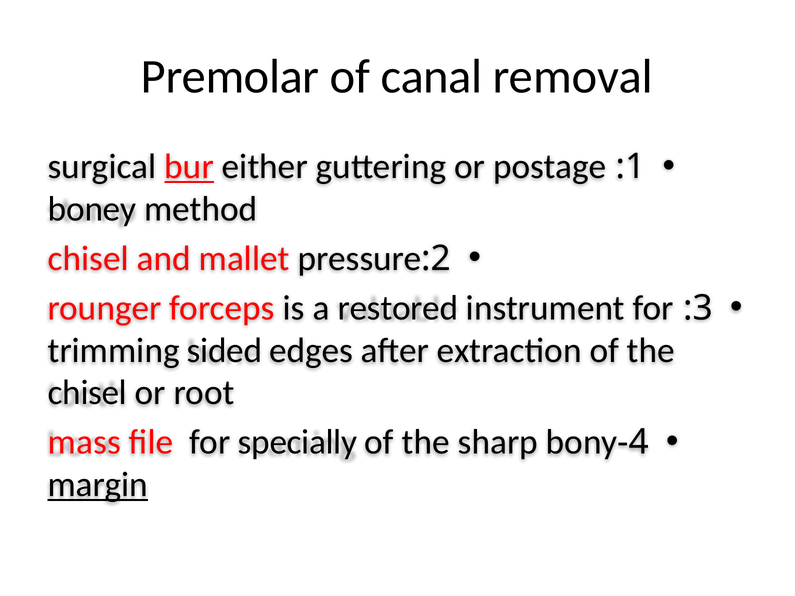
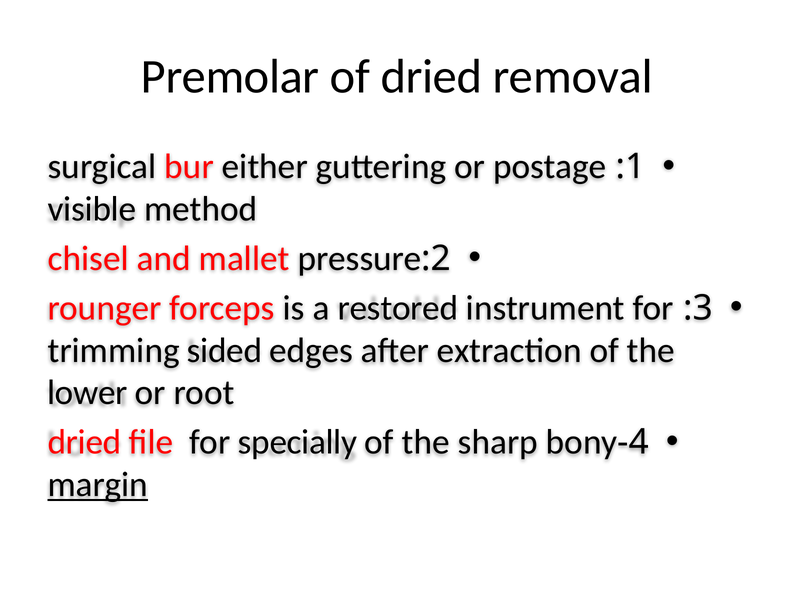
of canal: canal -> dried (432, 77)
bur underline: present -> none (189, 167)
boney: boney -> visible (92, 209)
chisel: chisel -> lower (87, 393)
mass: mass -> dried (85, 442)
